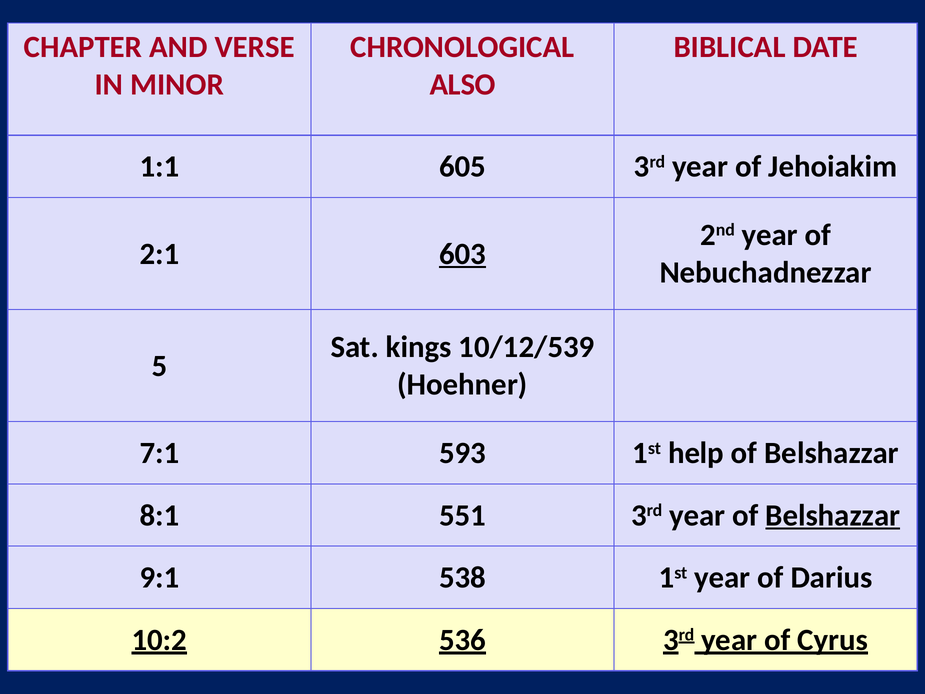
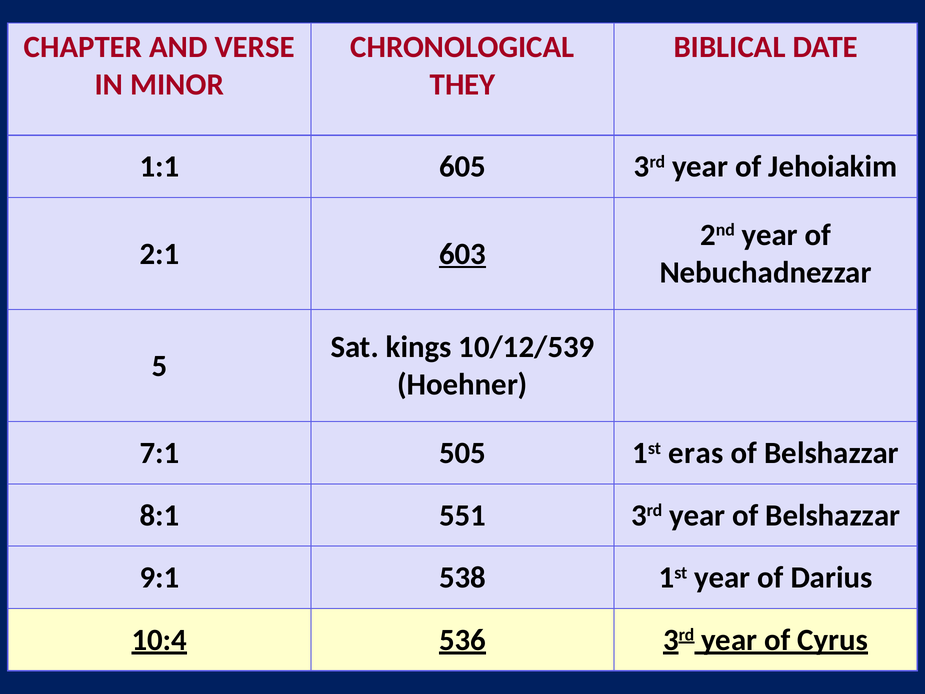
ALSO: ALSO -> THEY (463, 84)
593: 593 -> 505 (462, 453)
help: help -> eras (696, 453)
Belshazzar underline: present -> none (833, 515)
10:2: 10:2 -> 10:4 (159, 640)
